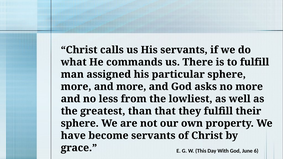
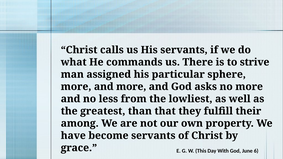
to fulfill: fulfill -> strive (255, 62)
sphere: sphere -> among (80, 123)
